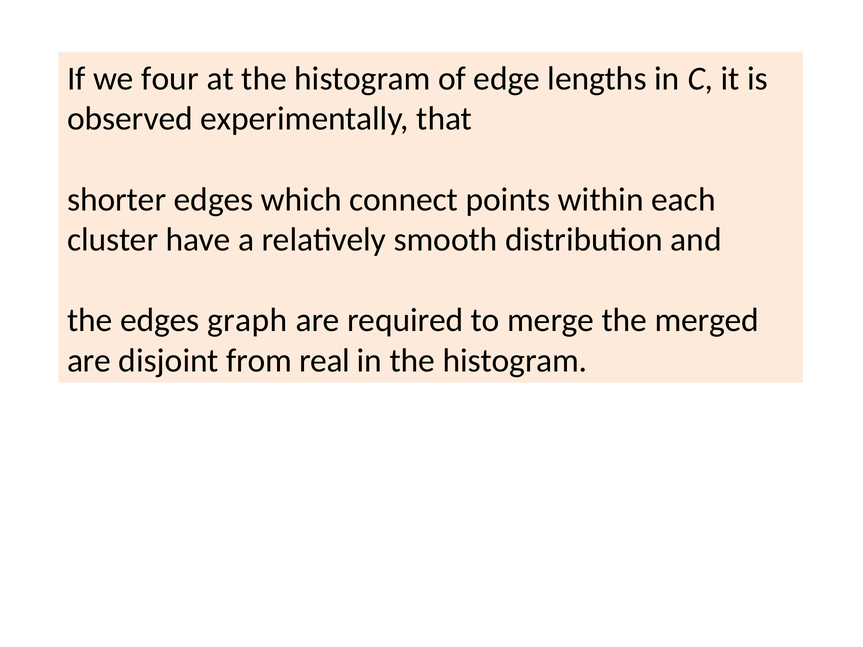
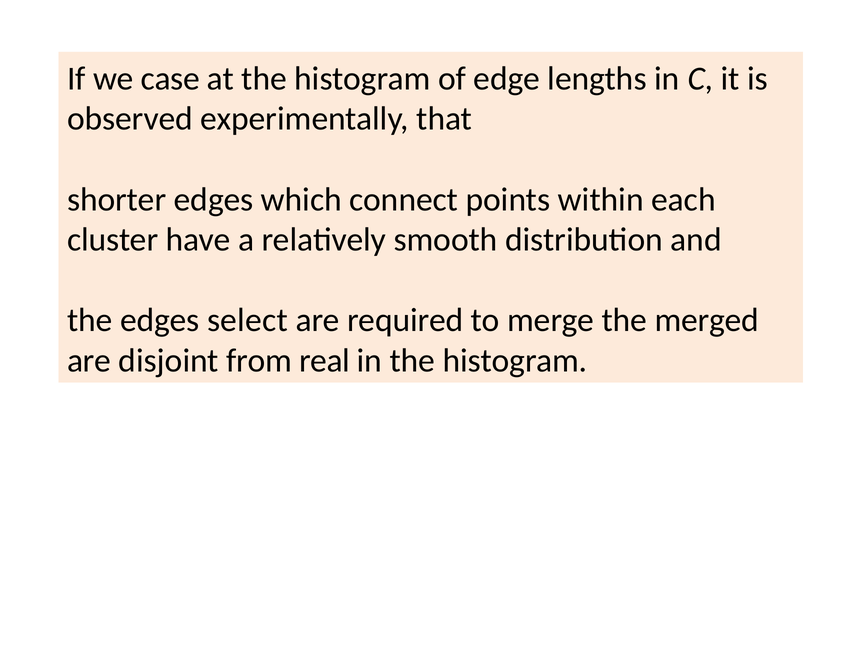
four: four -> case (170, 79)
graph: graph -> select (247, 320)
